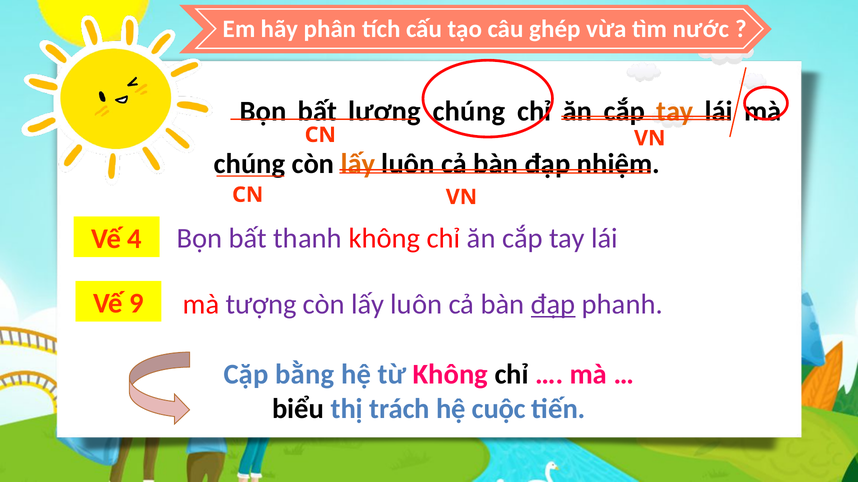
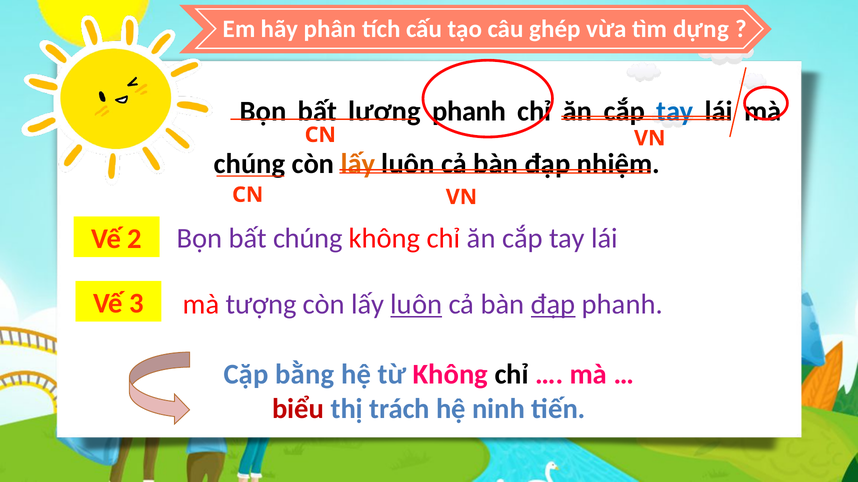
nước: nước -> dựng (701, 29)
lương chúng: chúng -> phanh (469, 111)
tay colour: orange -> blue (675, 111)
bất thanh: thanh -> chúng (308, 238)
4: 4 -> 2 (135, 239)
9: 9 -> 3 (137, 304)
luôn underline: none -> present (416, 305)
biểu colour: black -> red (298, 409)
cuộc: cuộc -> ninh (499, 409)
